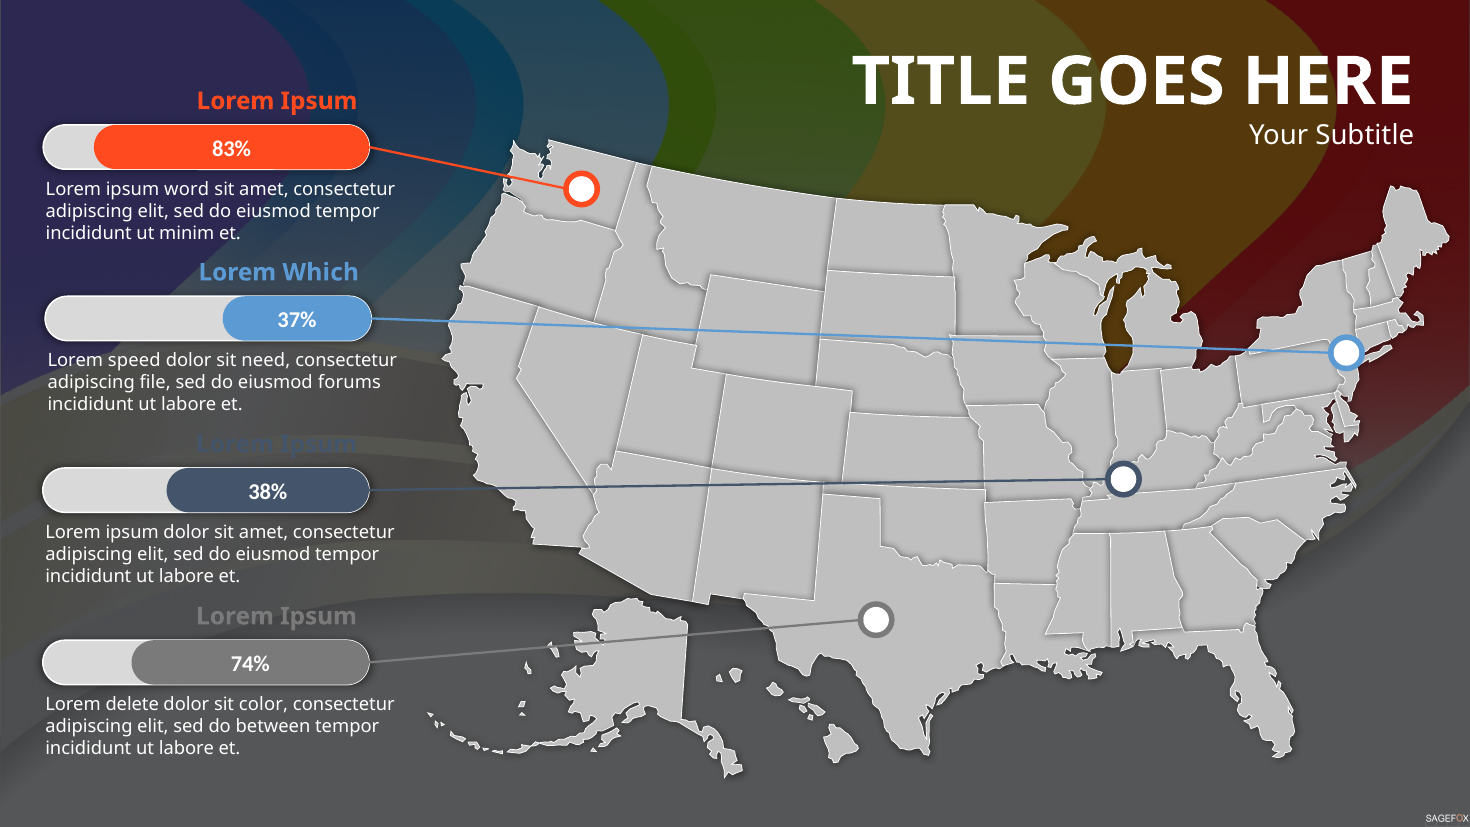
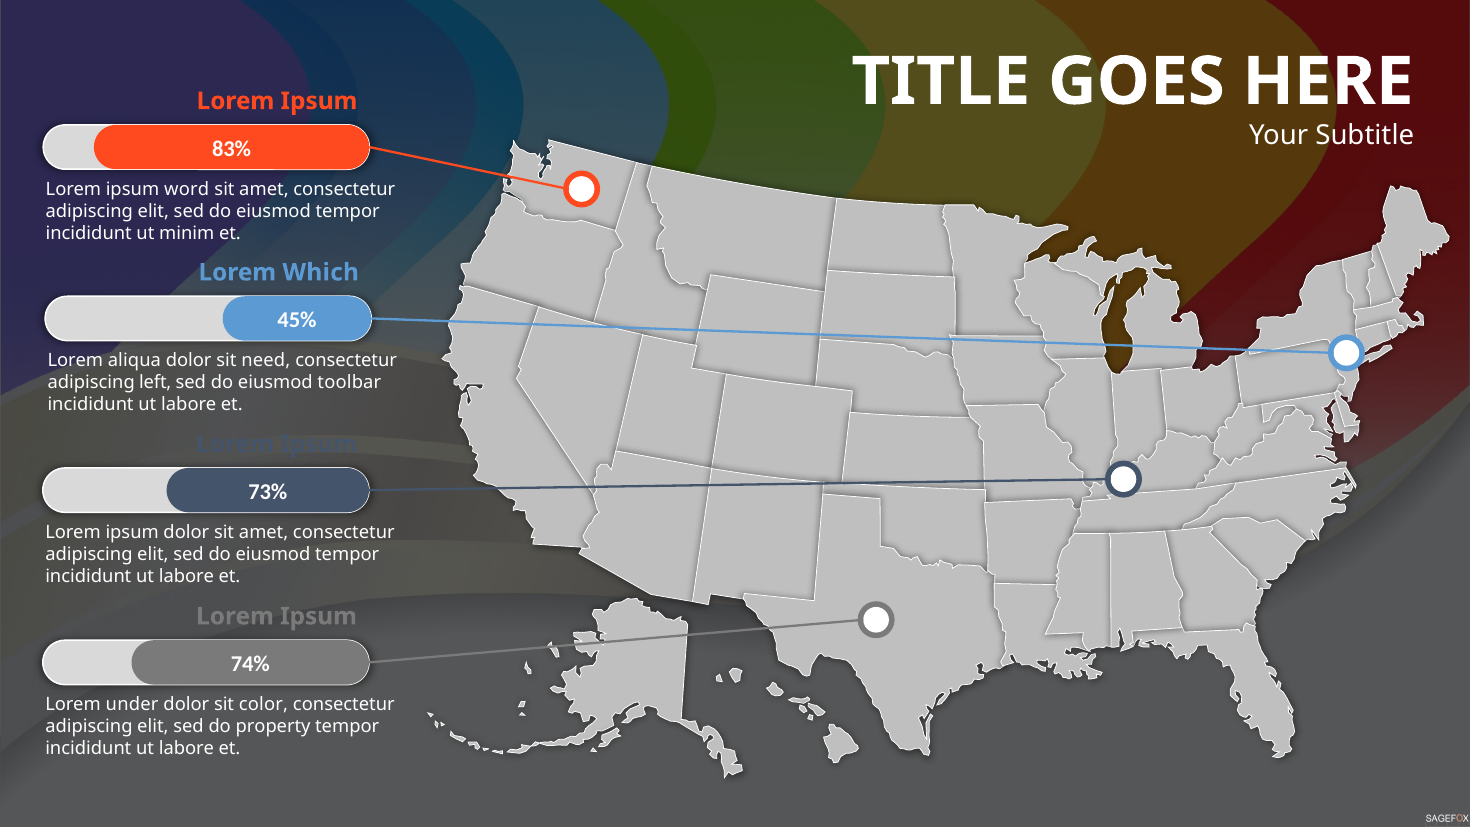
37%: 37% -> 45% (297, 320)
speed: speed -> aliqua (134, 361)
file: file -> left (155, 383)
forums: forums -> toolbar (349, 383)
38%: 38% -> 73% (268, 492)
delete: delete -> under (132, 705)
between: between -> property (273, 727)
